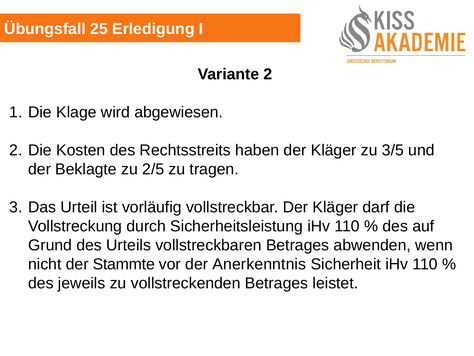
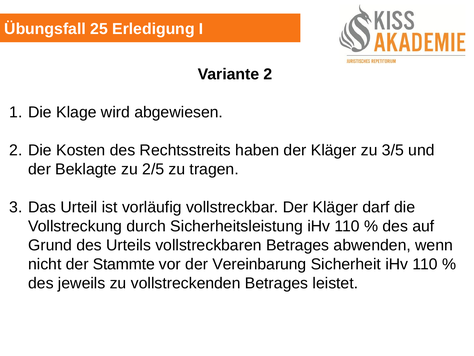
Anerkenntnis: Anerkenntnis -> Vereinbarung (259, 264)
